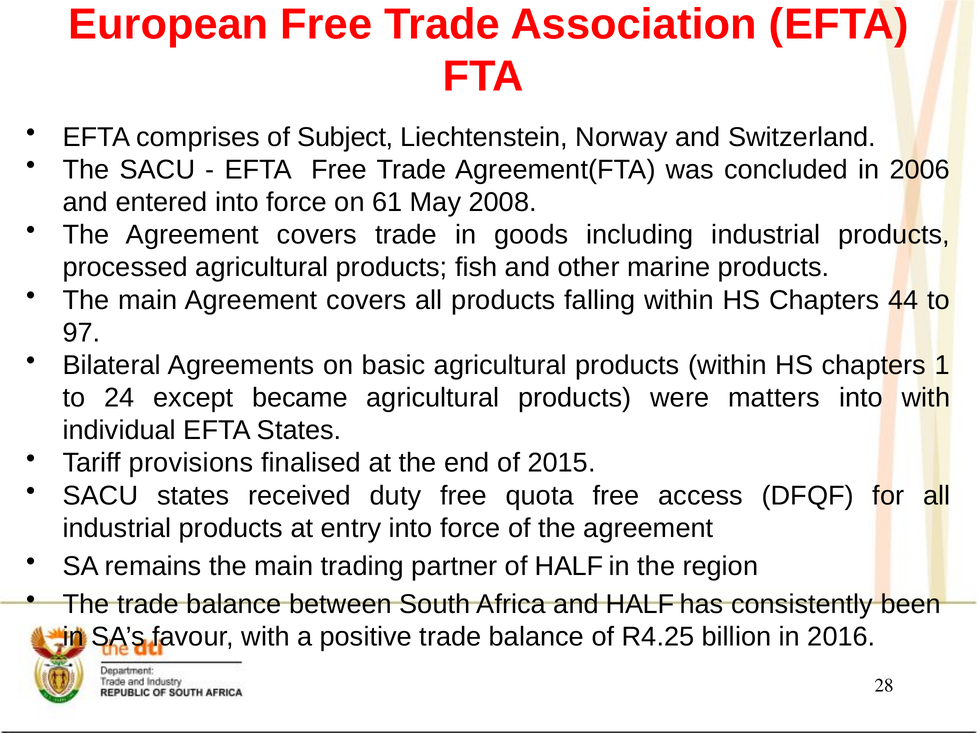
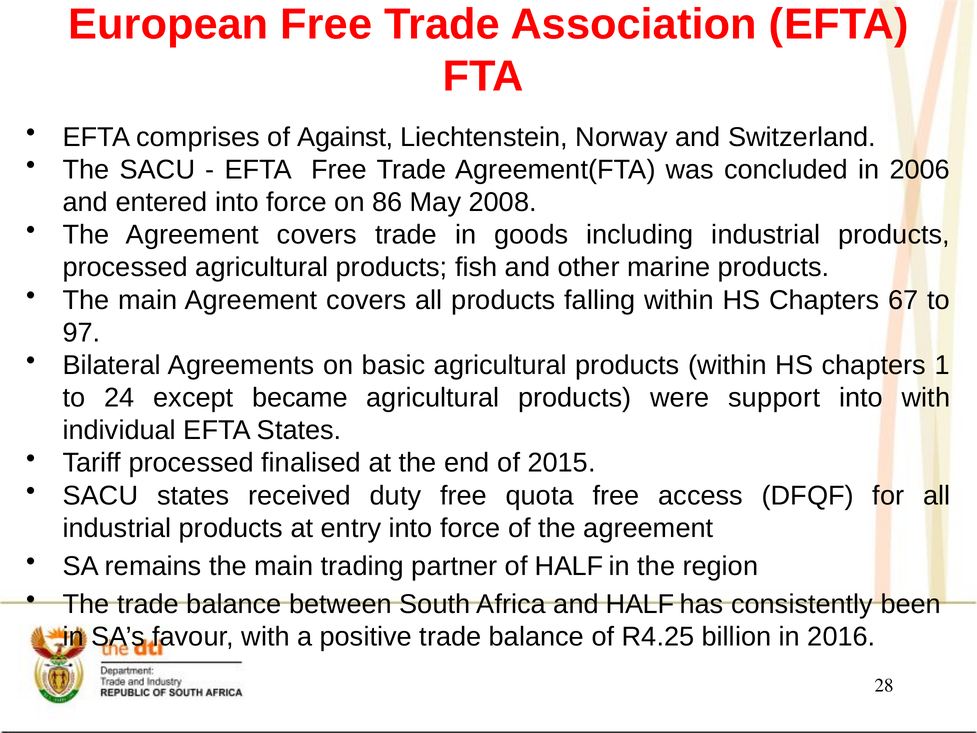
Subject: Subject -> Against (345, 137)
61: 61 -> 86 (387, 202)
44: 44 -> 67 (903, 300)
matters: matters -> support (774, 398)
Tariff provisions: provisions -> processed (191, 463)
